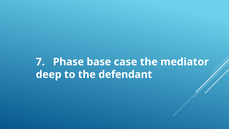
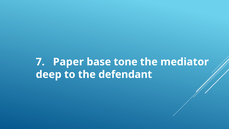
Phase: Phase -> Paper (68, 62)
case: case -> tone (126, 62)
